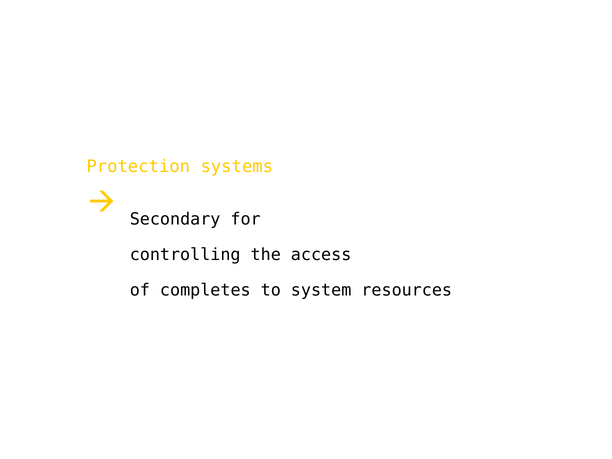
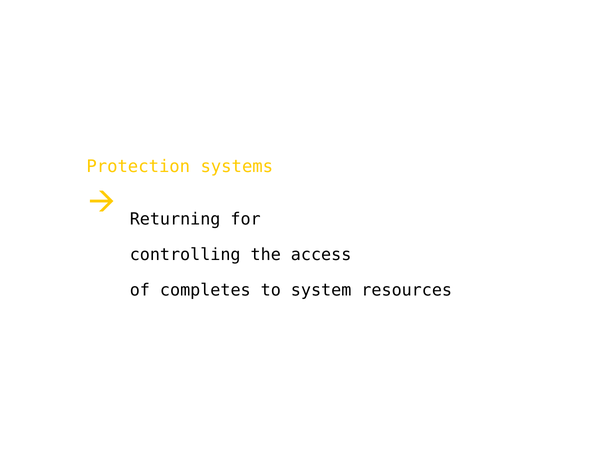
Secondary: Secondary -> Returning (175, 219)
